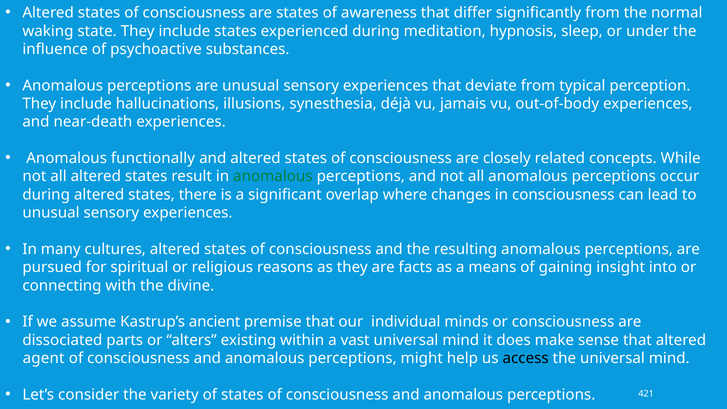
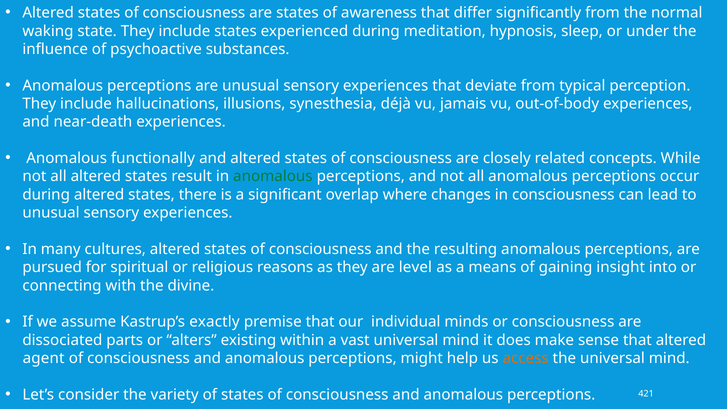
facts: facts -> level (415, 267)
ancient: ancient -> exactly (214, 322)
access colour: black -> orange (526, 358)
